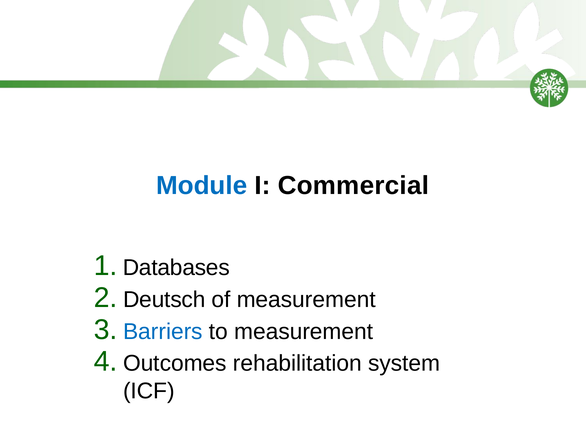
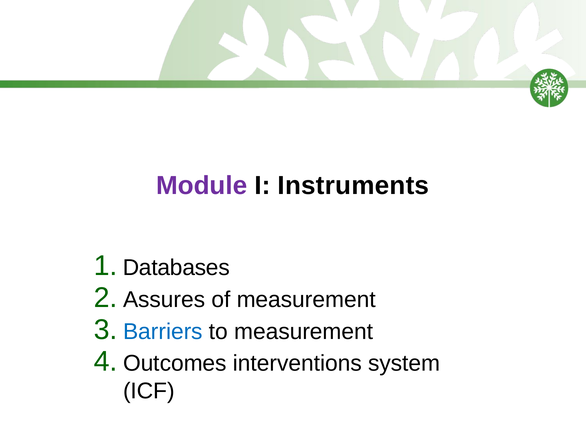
Module colour: blue -> purple (202, 185)
Commercial: Commercial -> Instruments (353, 185)
Deutsch: Deutsch -> Assures (164, 299)
rehabilitation: rehabilitation -> interventions (297, 363)
